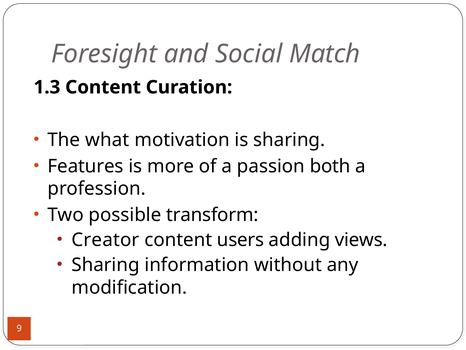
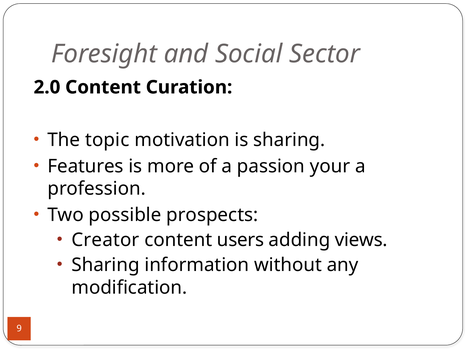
Match: Match -> Sector (325, 54)
1.3: 1.3 -> 2.0 (47, 87)
what: what -> topic (107, 140)
both: both -> your (330, 166)
transform: transform -> prospects (212, 215)
